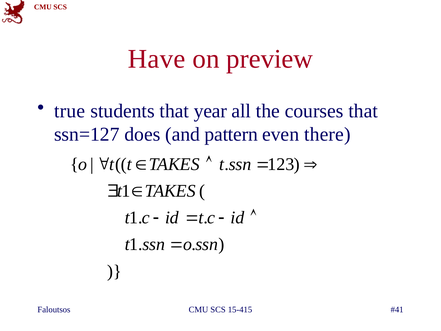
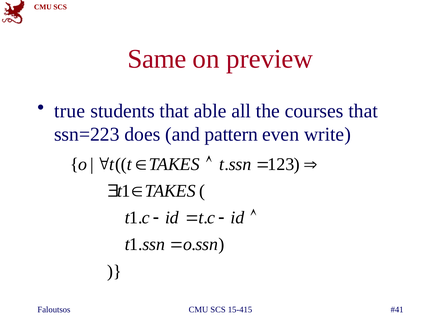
Have: Have -> Same (157, 59)
year: year -> able (210, 111)
ssn=127: ssn=127 -> ssn=223 (87, 134)
there: there -> write (327, 134)
